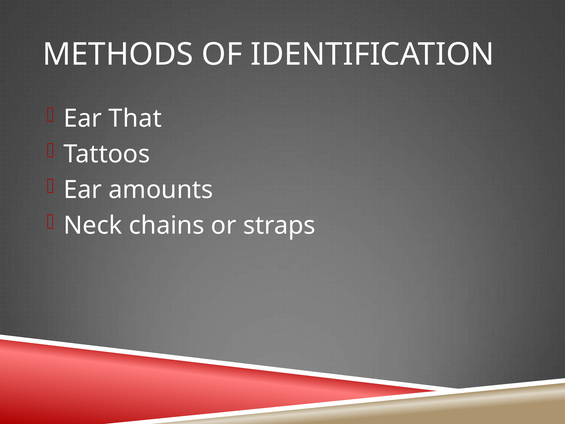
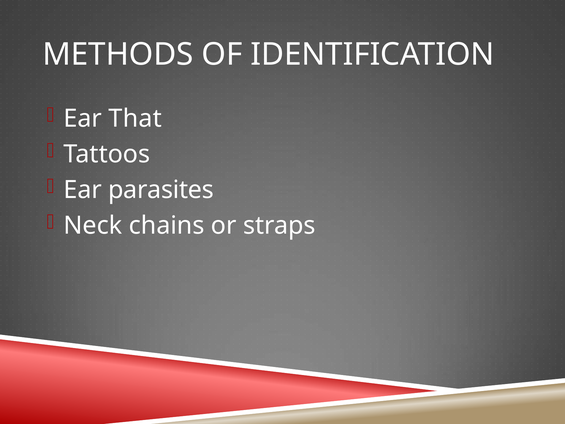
amounts: amounts -> parasites (161, 190)
